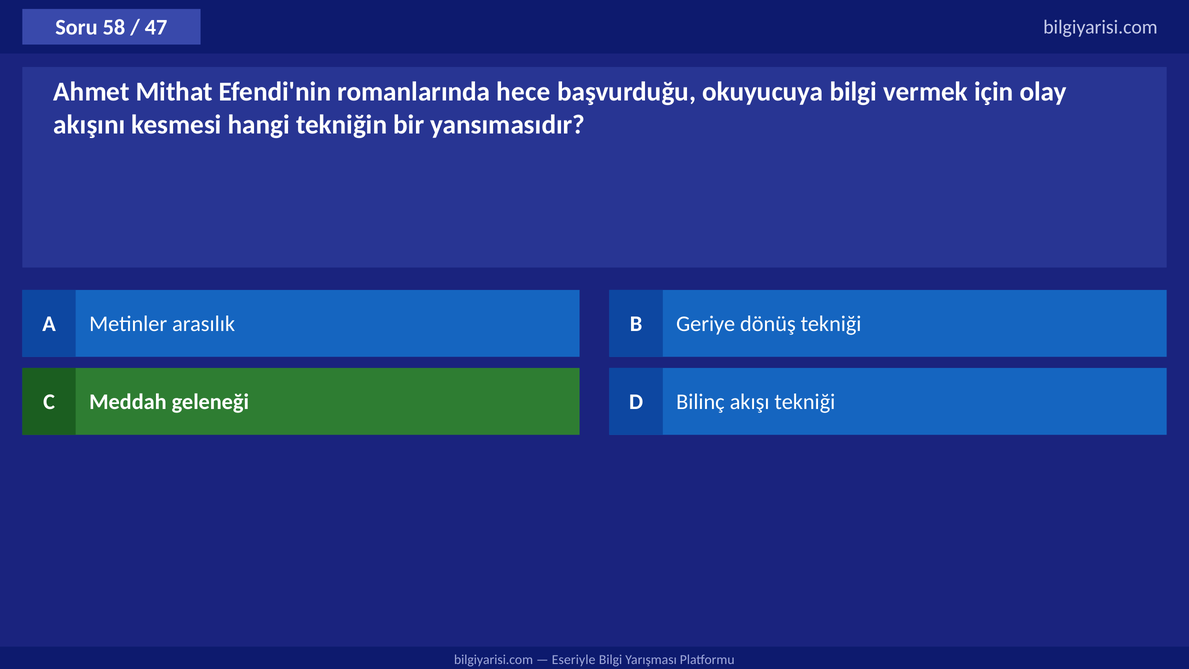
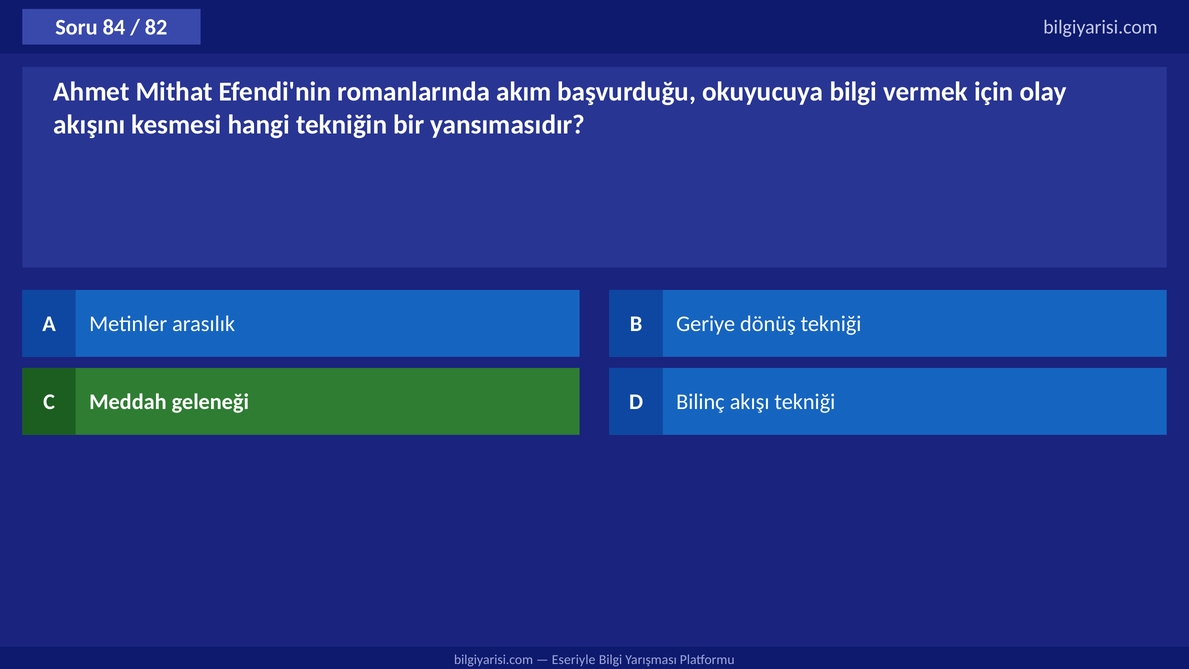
58: 58 -> 84 (114, 27)
47: 47 -> 82 (156, 27)
hece: hece -> akım (524, 92)
